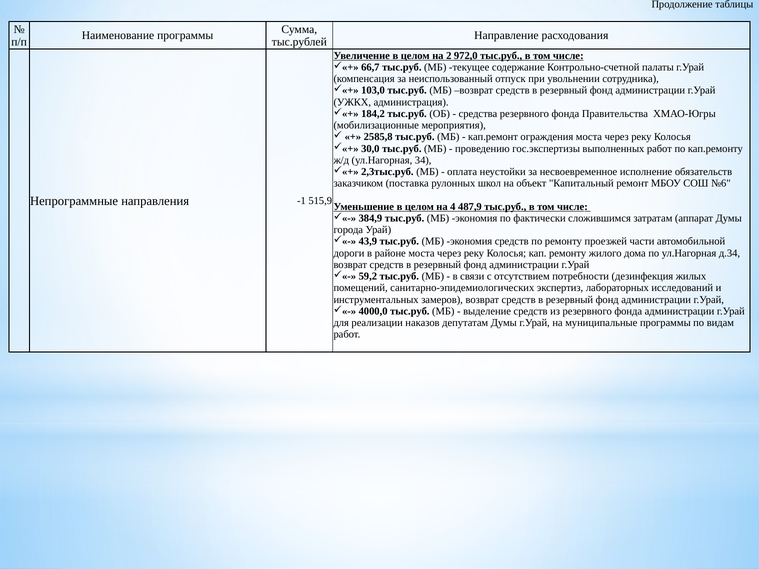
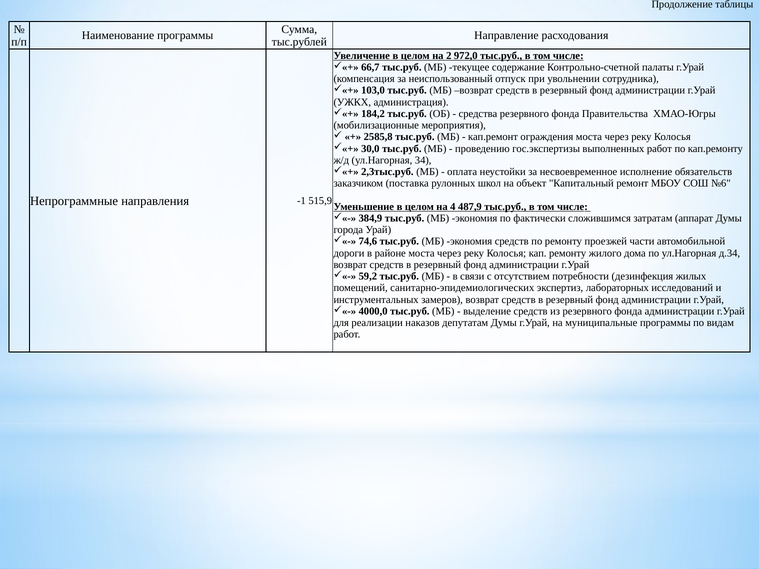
43,9: 43,9 -> 74,6 (368, 242)
